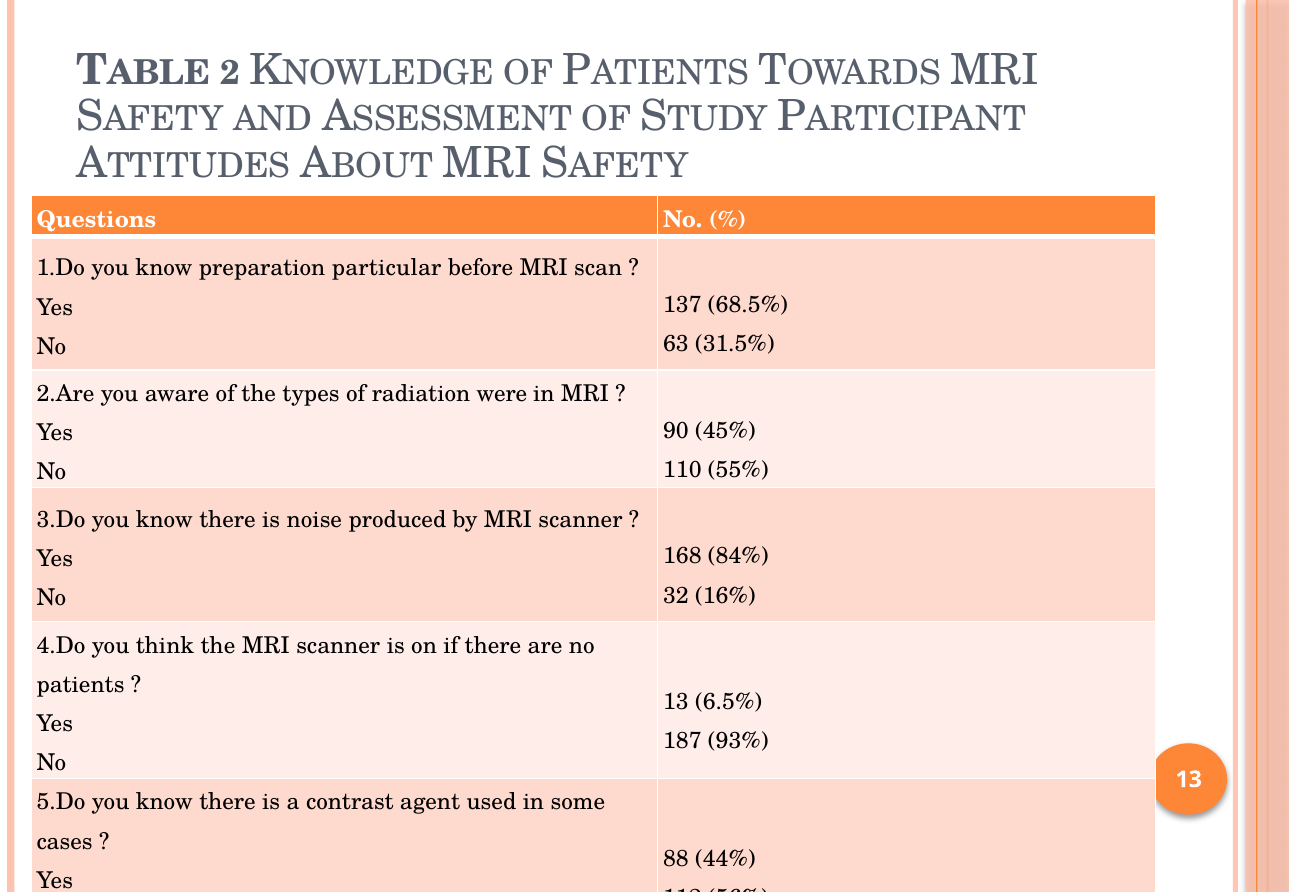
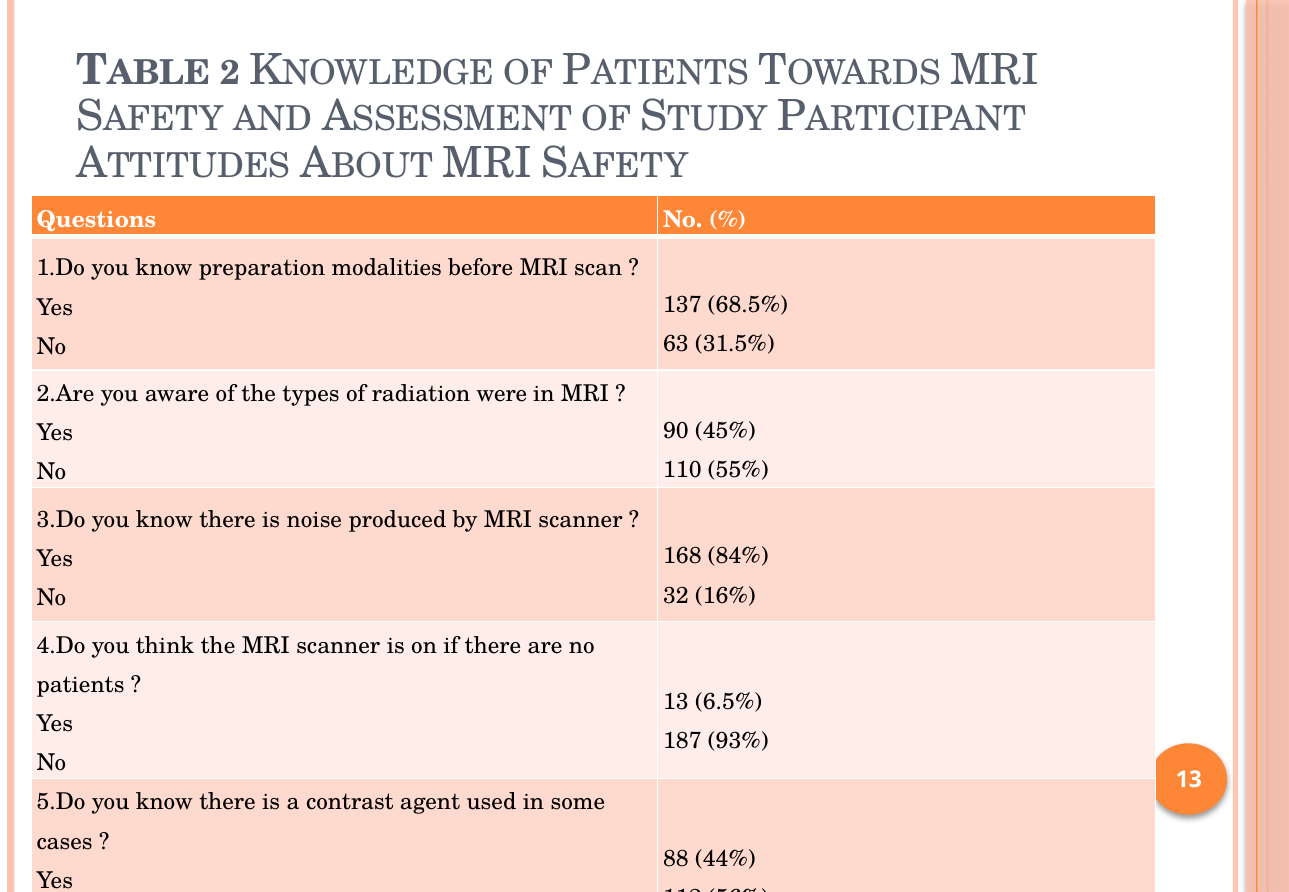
particular: particular -> modalities (387, 268)
